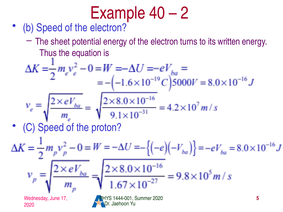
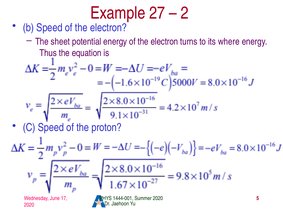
40: 40 -> 27 (157, 13)
written: written -> where (229, 42)
